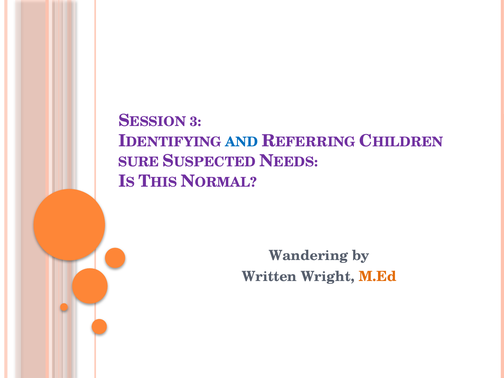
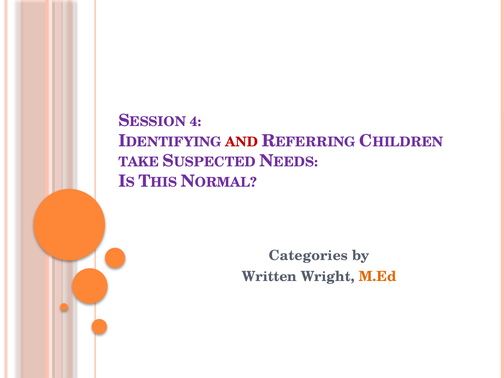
3: 3 -> 4 (195, 122)
AND colour: blue -> red (242, 142)
SURE: SURE -> TAKE (139, 162)
Wandering: Wandering -> Categories (308, 255)
